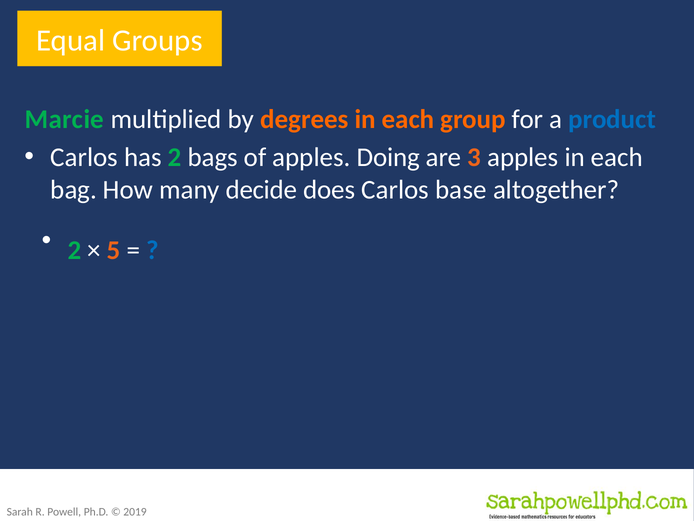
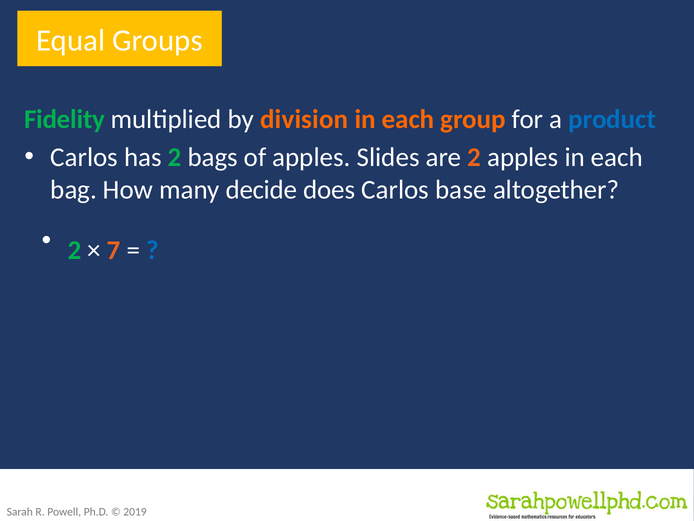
Marcie: Marcie -> Fidelity (65, 119)
degrees: degrees -> division (304, 119)
Doing: Doing -> Slides (388, 157)
are 3: 3 -> 2 (474, 157)
5: 5 -> 7 (114, 250)
